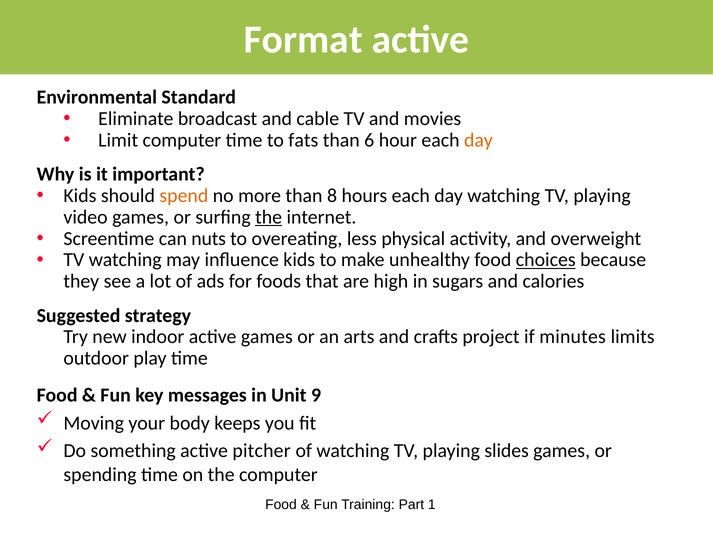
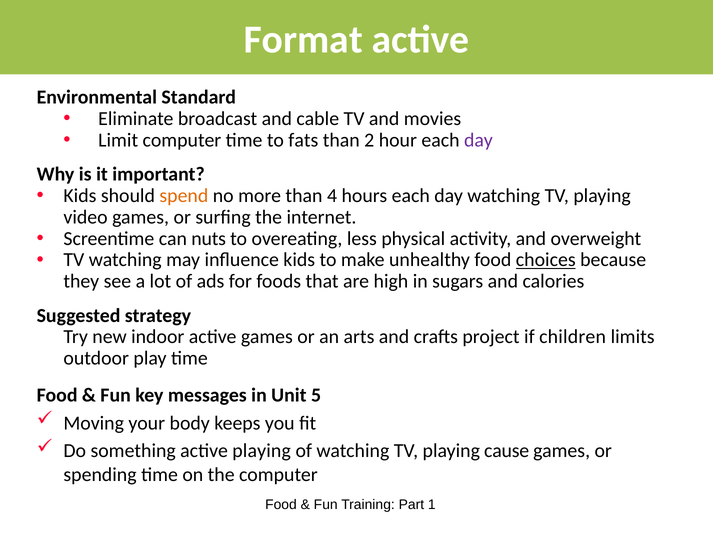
6: 6 -> 2 (369, 140)
day colour: orange -> purple (478, 140)
8: 8 -> 4 (332, 196)
the underline: present -> none (269, 217)
minutes: minutes -> children (573, 337)
9: 9 -> 5 (316, 395)
active pitcher: pitcher -> playing (262, 451)
slides: slides -> cause (507, 451)
